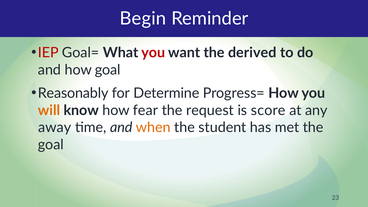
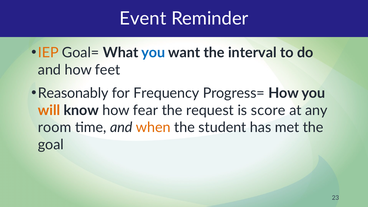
Begin: Begin -> Event (143, 19)
IEP colour: red -> orange (48, 53)
you colour: red -> blue (153, 53)
derived: derived -> interval (252, 53)
how goal: goal -> feet (108, 70)
Determine: Determine -> Frequency (166, 93)
away: away -> room (55, 128)
